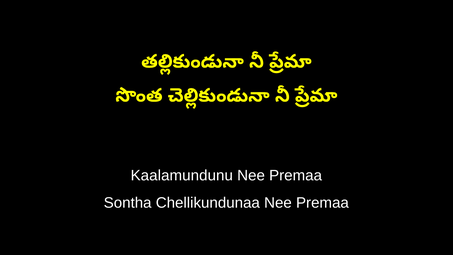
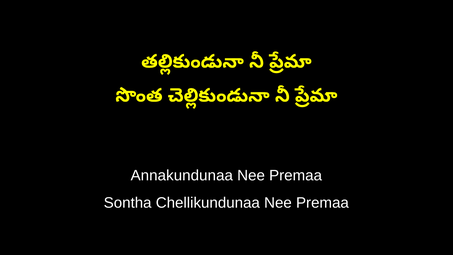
Kaalamundunu: Kaalamundunu -> Annakundunaa (182, 175)
